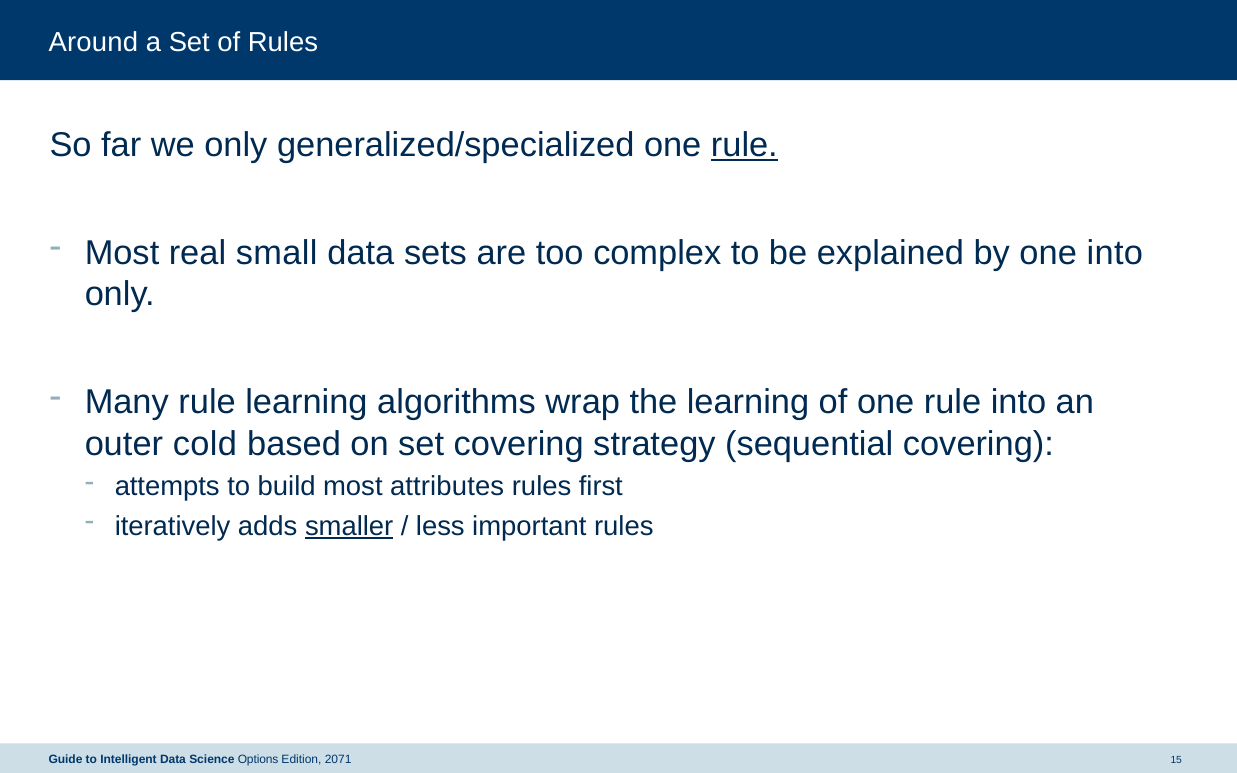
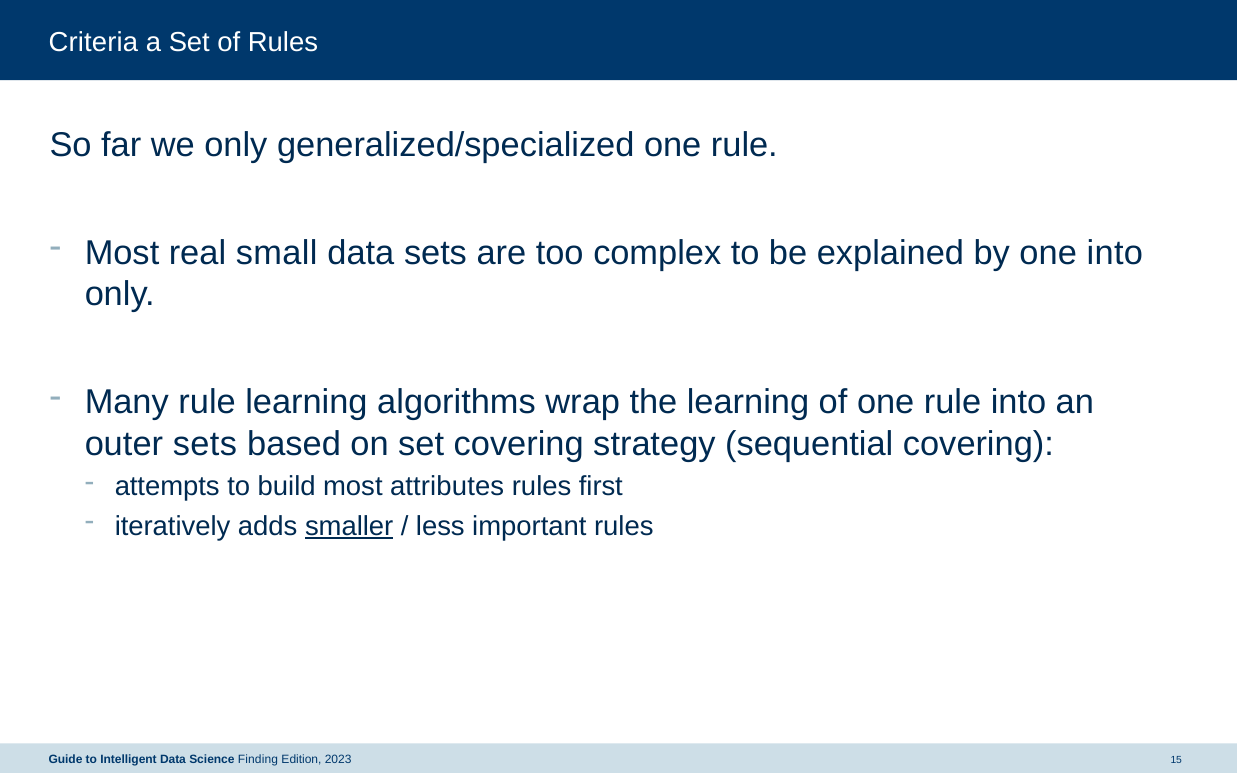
Around: Around -> Criteria (93, 42)
rule underline: present -> none (744, 145)
outer cold: cold -> sets (205, 444)
Options: Options -> Finding (258, 760)
2071: 2071 -> 2023 (338, 760)
